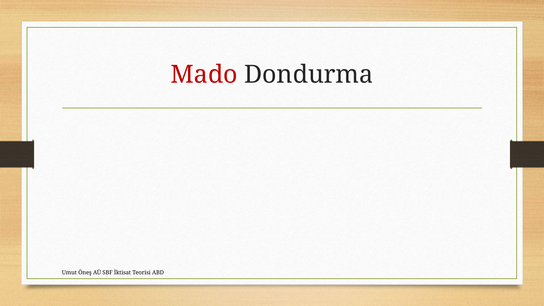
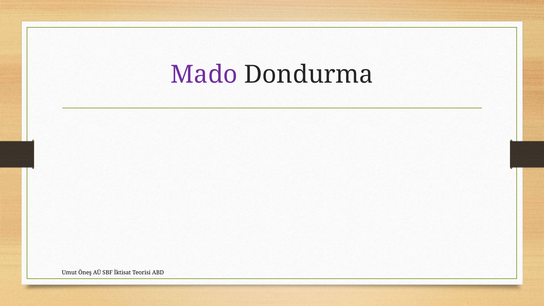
Mado colour: red -> purple (204, 75)
